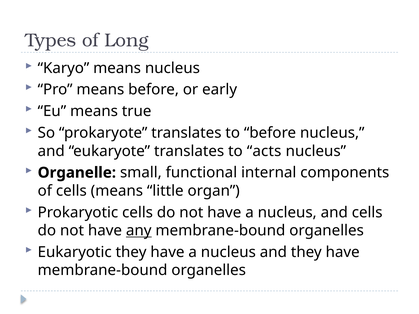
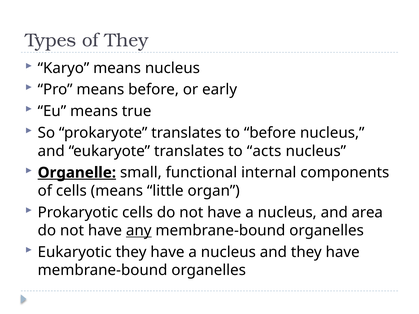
of Long: Long -> They (126, 40)
Organelle underline: none -> present (77, 173)
and cells: cells -> area (367, 213)
